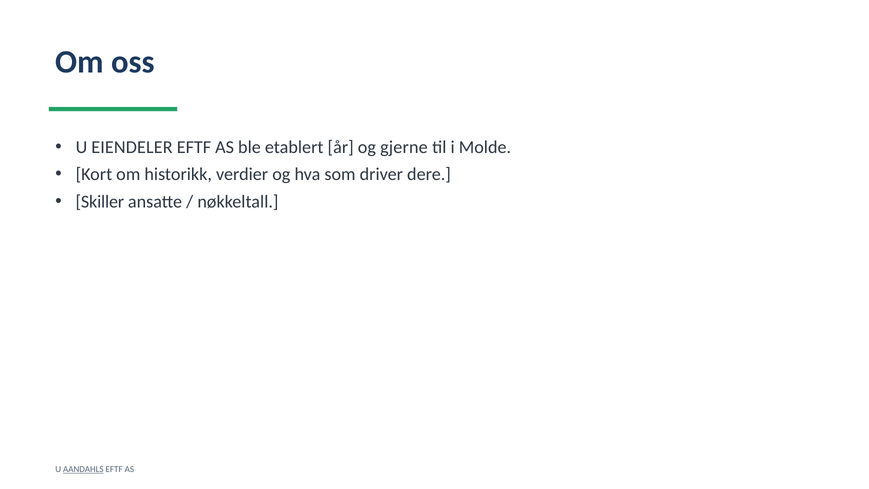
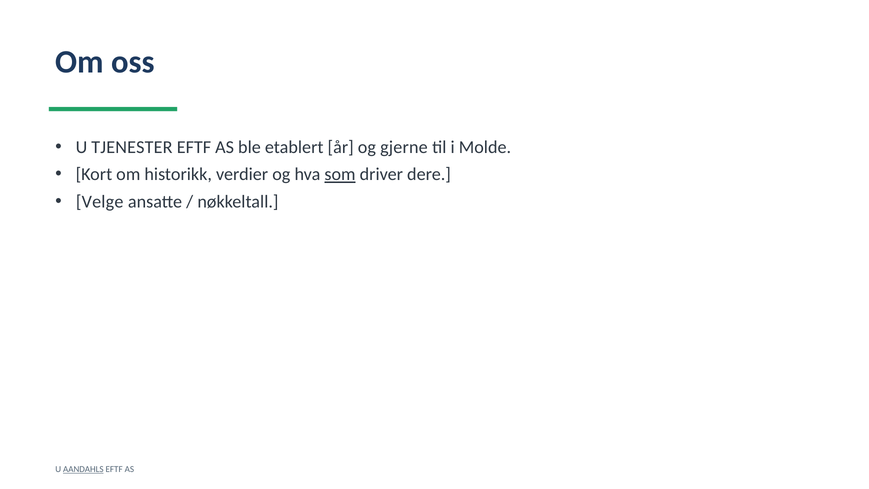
EIENDELER: EIENDELER -> TJENESTER (132, 147)
som underline: none -> present (340, 174)
Skiller: Skiller -> Velge (100, 202)
